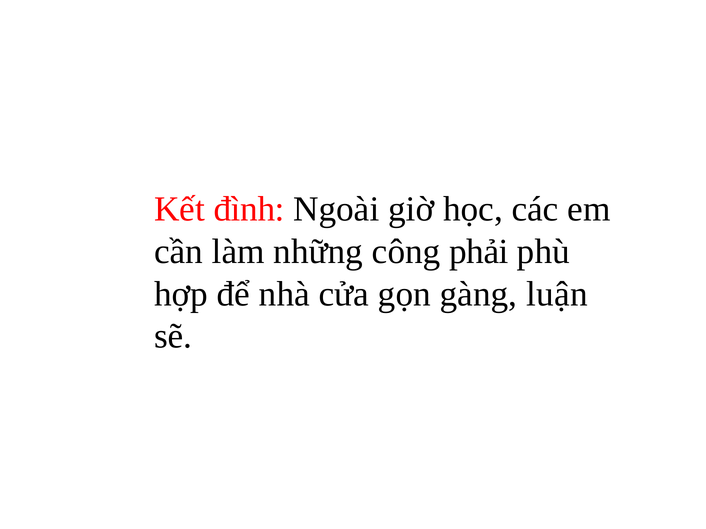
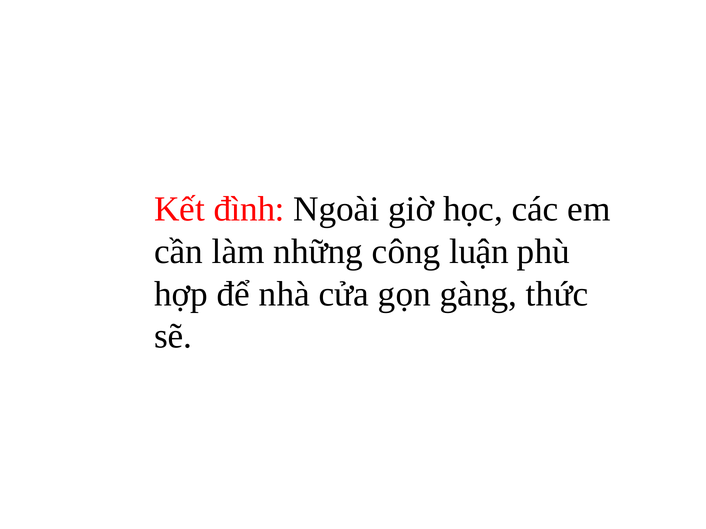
phải: phải -> luận (479, 252)
luận: luận -> thức (557, 294)
